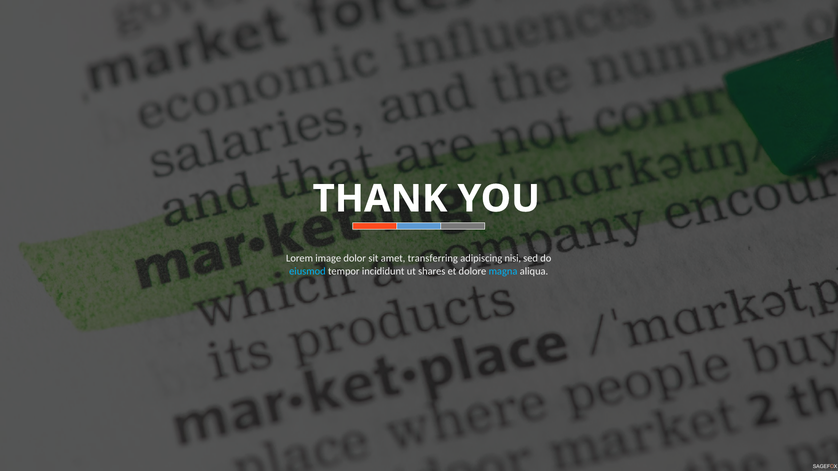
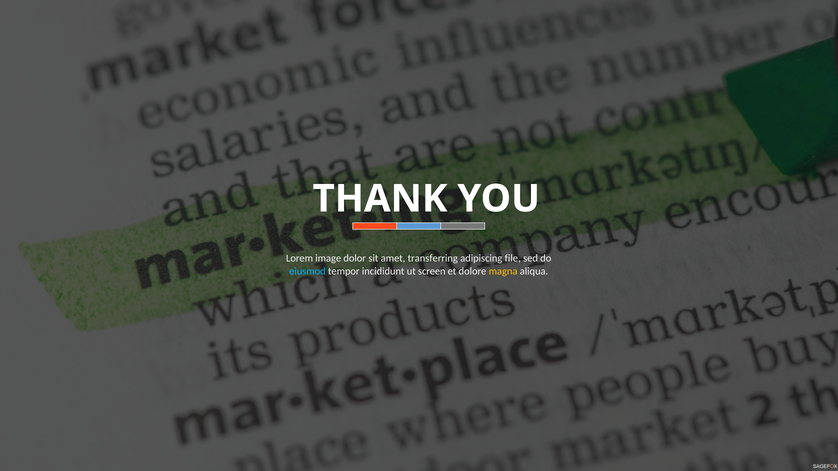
nisi: nisi -> file (513, 259)
shares: shares -> screen (432, 271)
magna colour: light blue -> yellow (503, 271)
